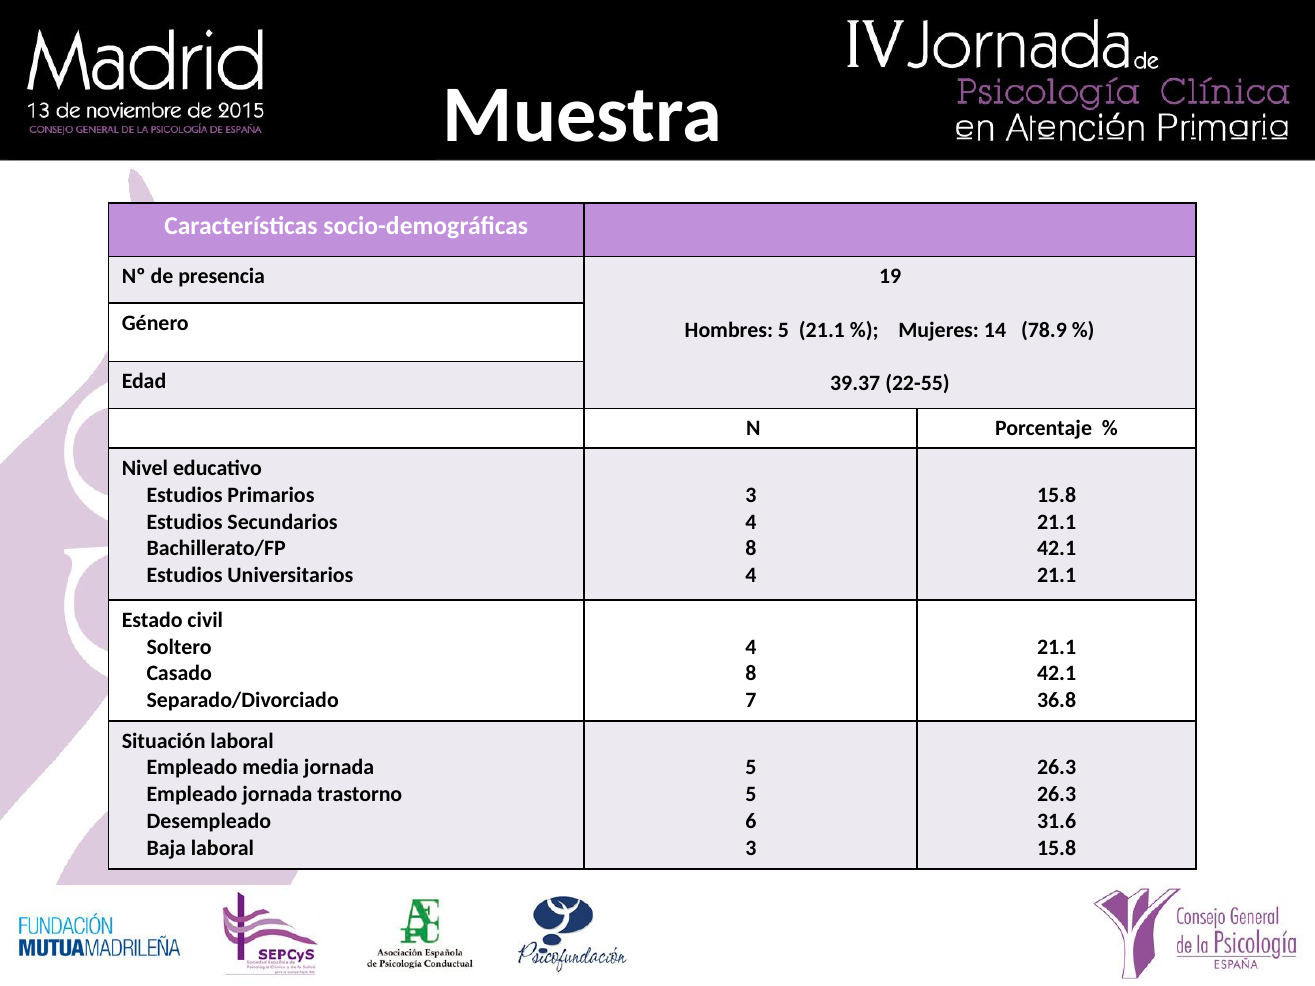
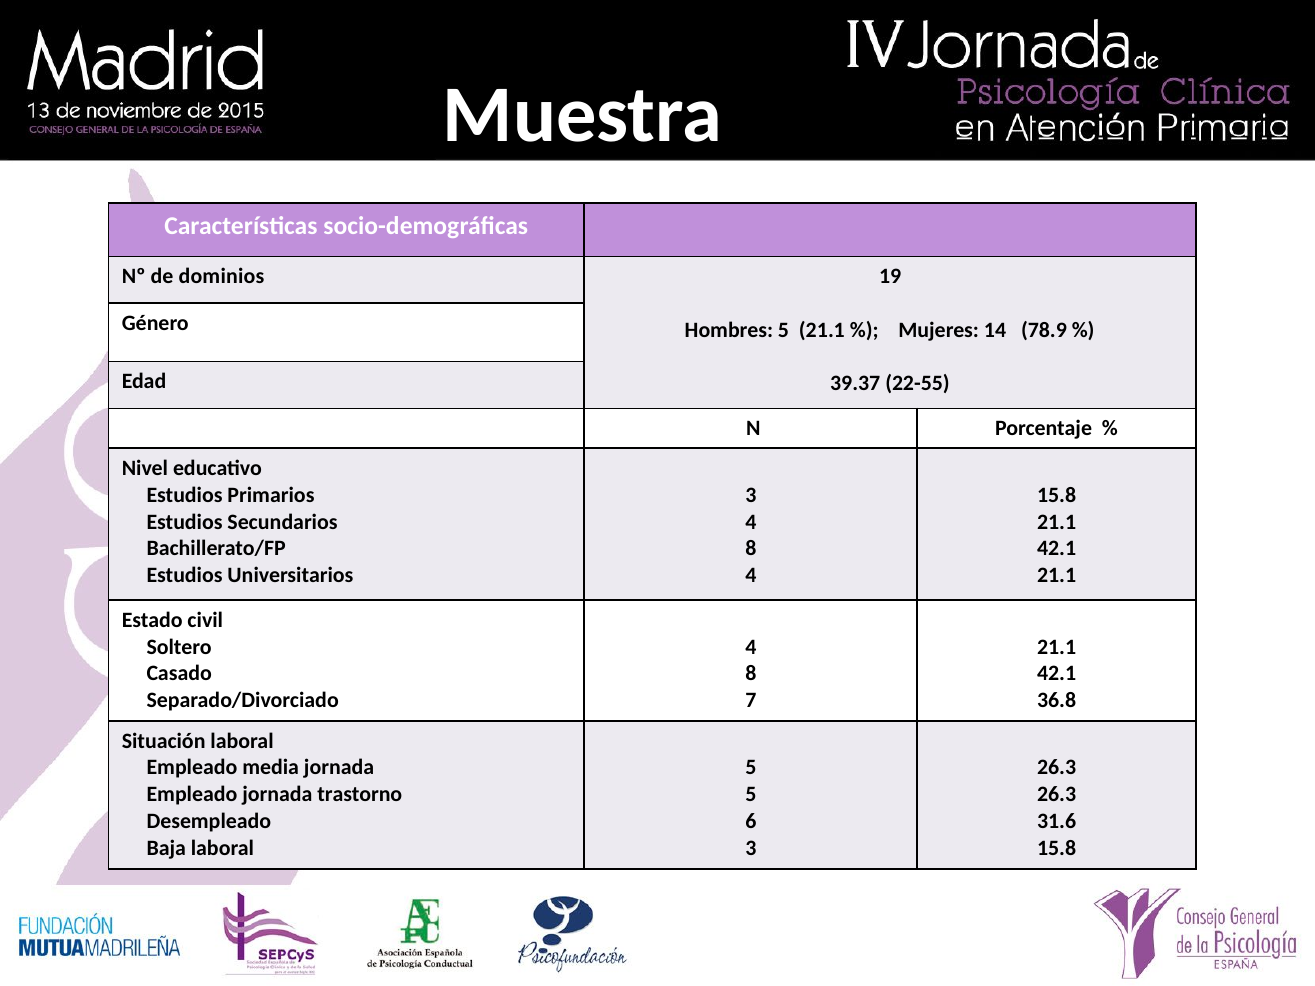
presencia: presencia -> dominios (221, 277)
